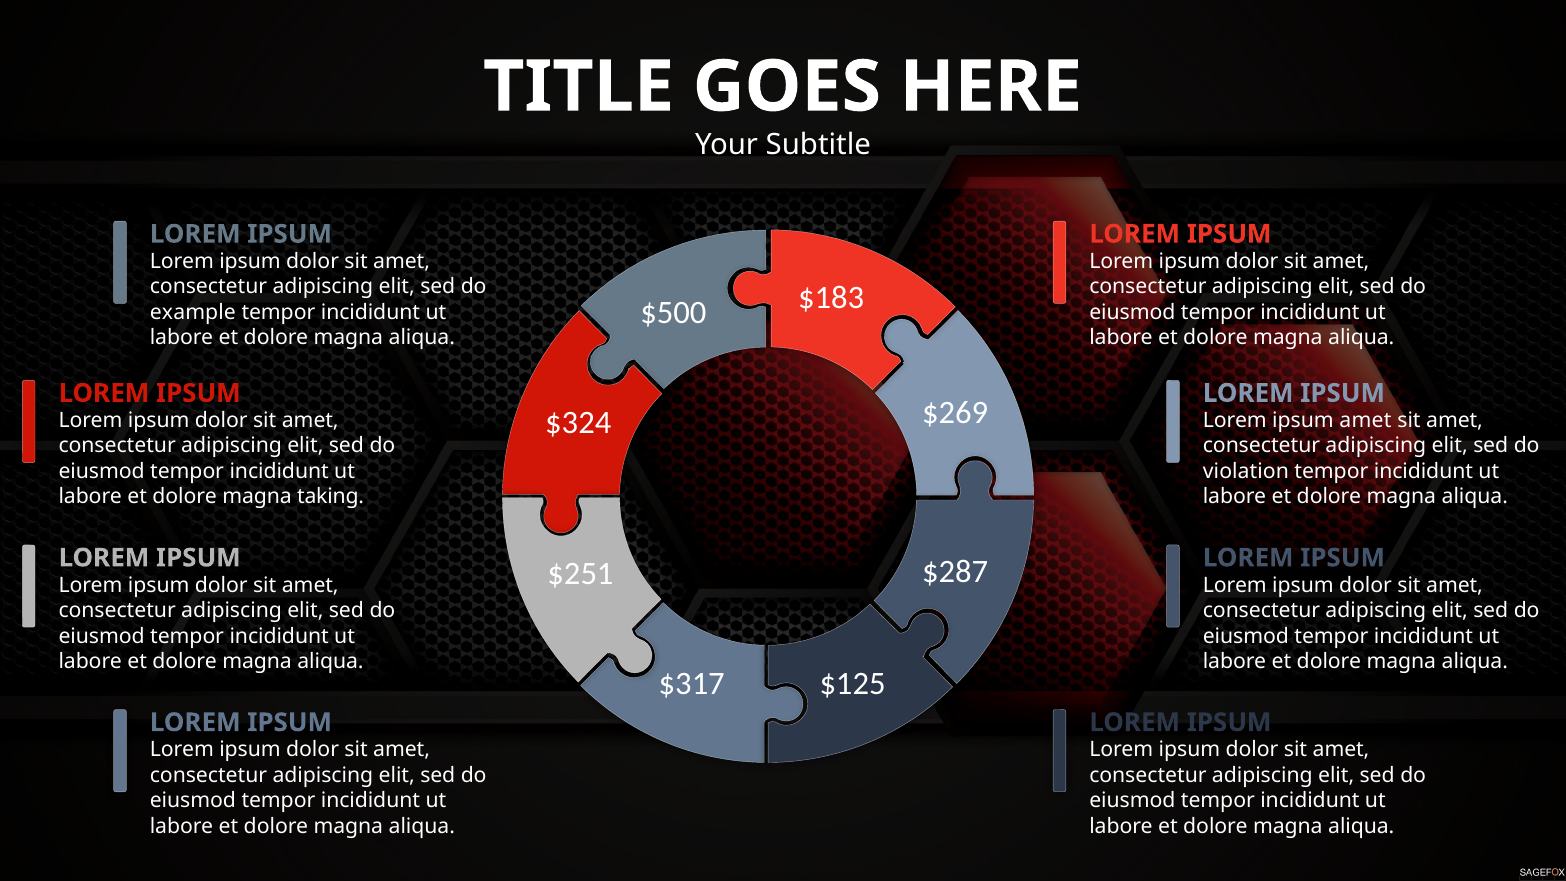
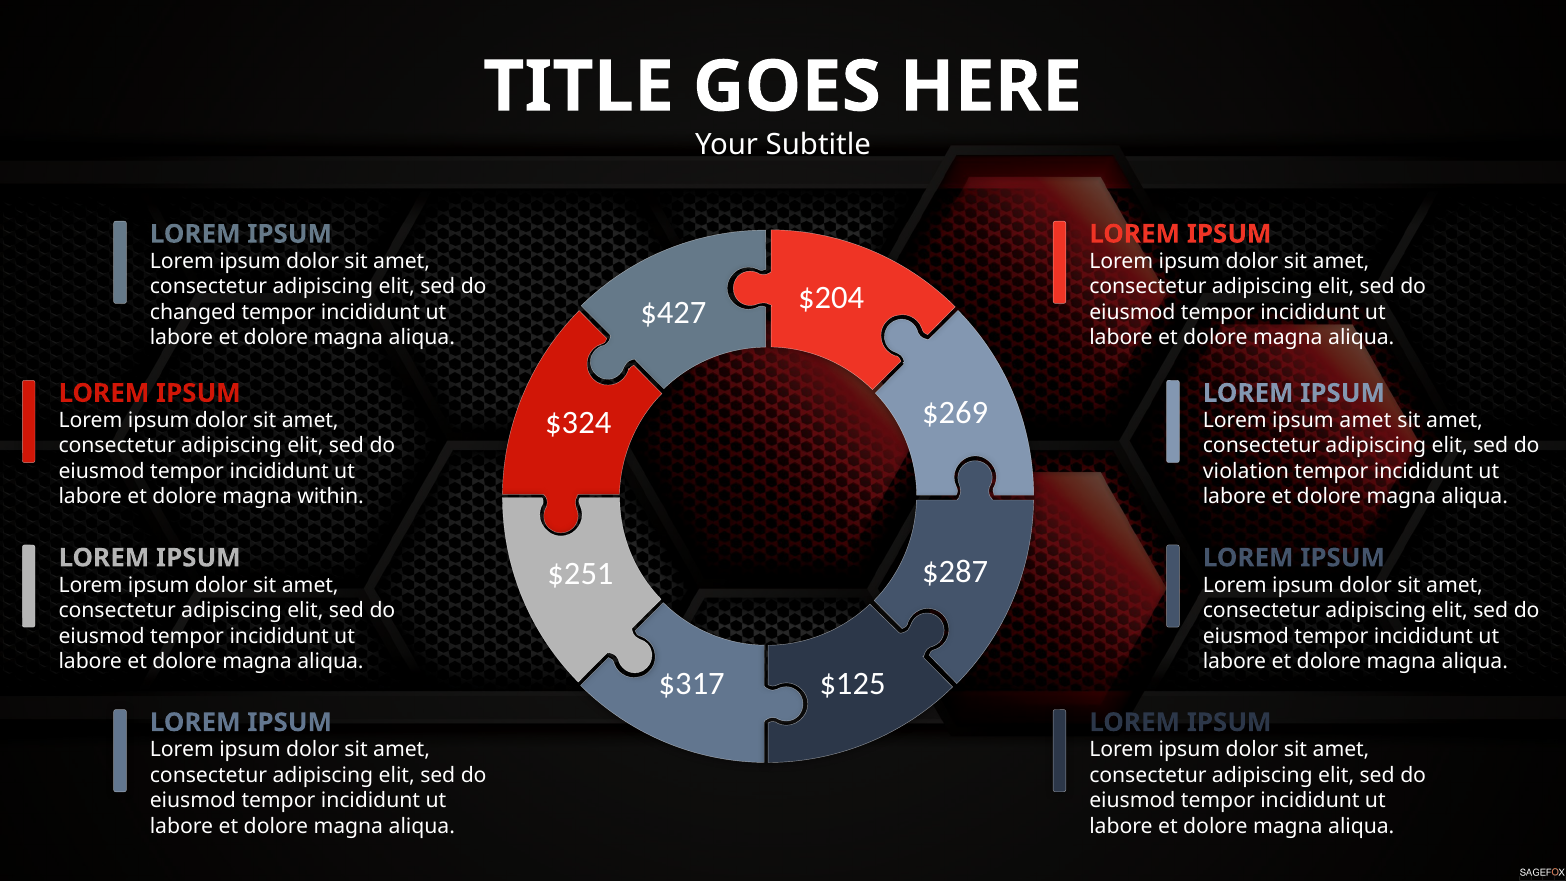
$183: $183 -> $204 (831, 298)
$500: $500 -> $427 (673, 312)
example: example -> changed (193, 312)
taking: taking -> within (331, 497)
